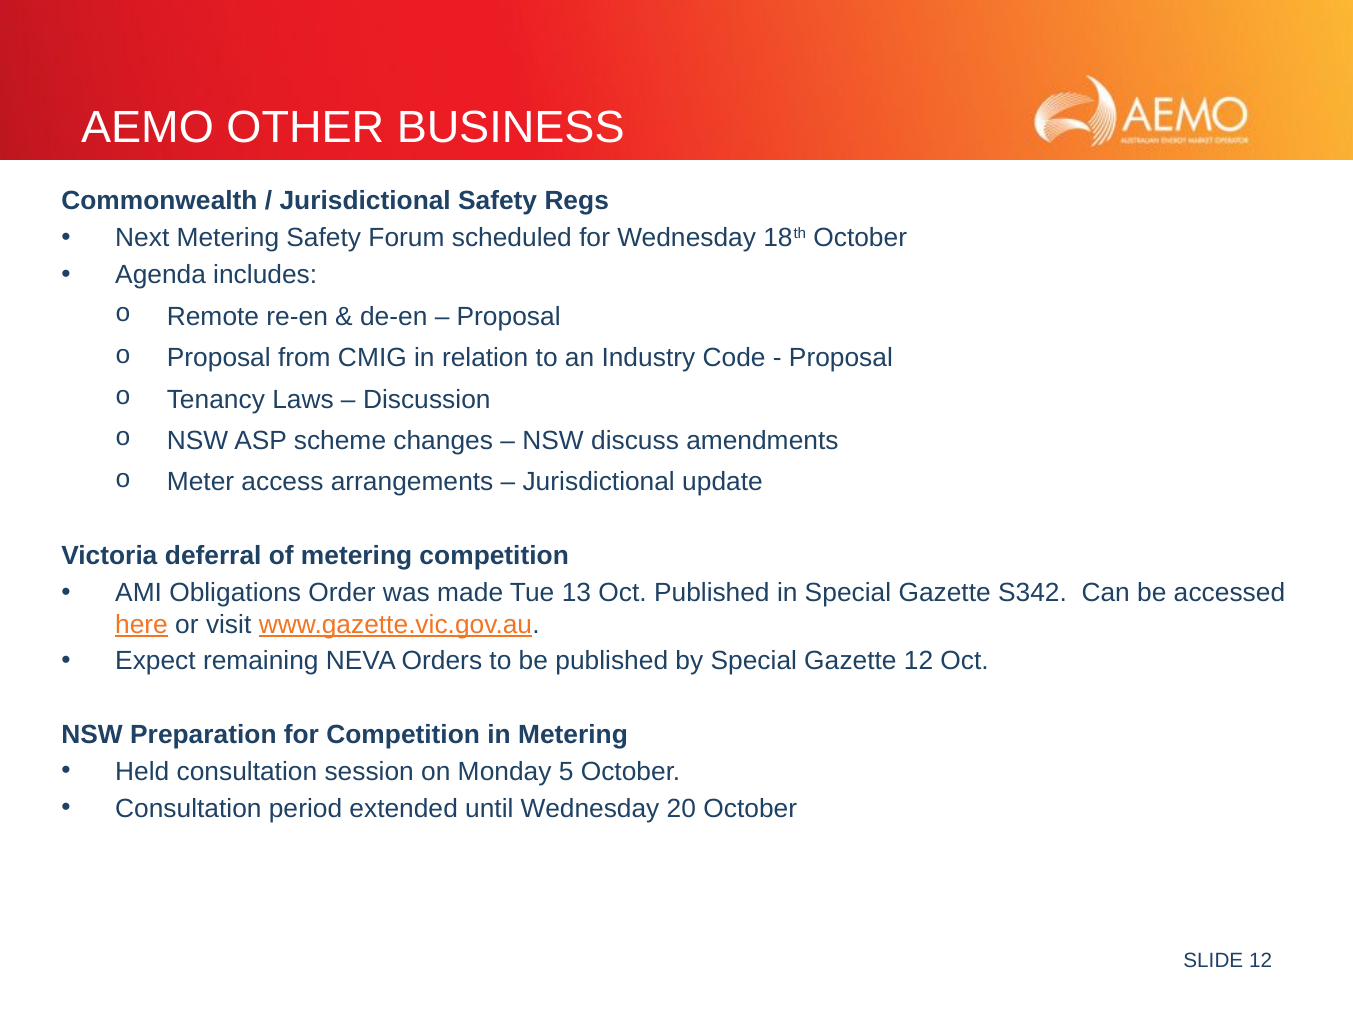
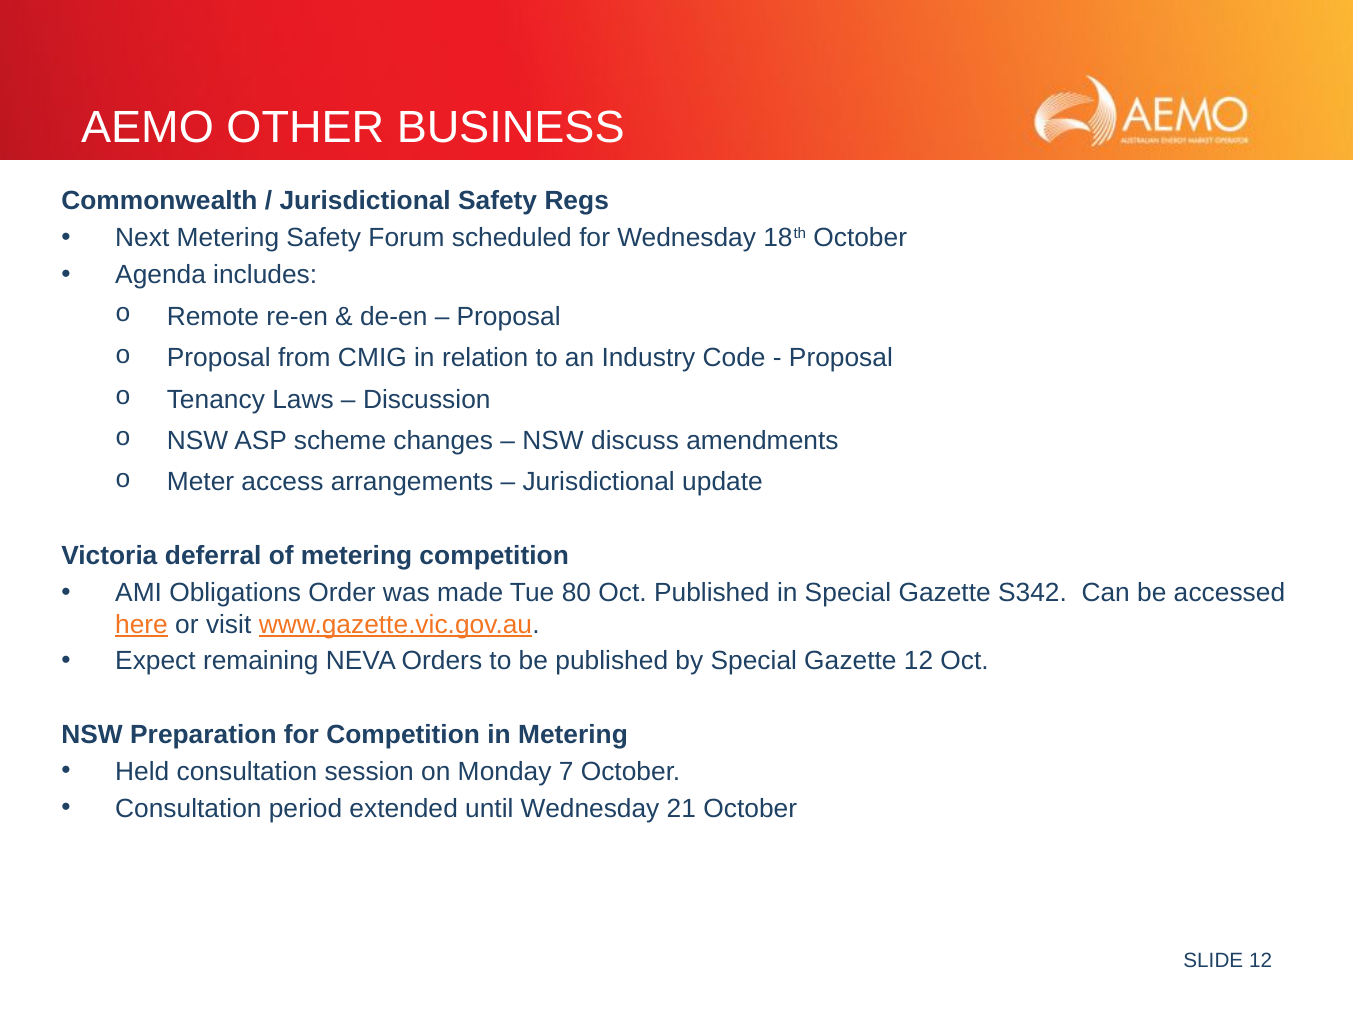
13: 13 -> 80 (576, 593)
5: 5 -> 7 (566, 772)
20: 20 -> 21 (681, 809)
